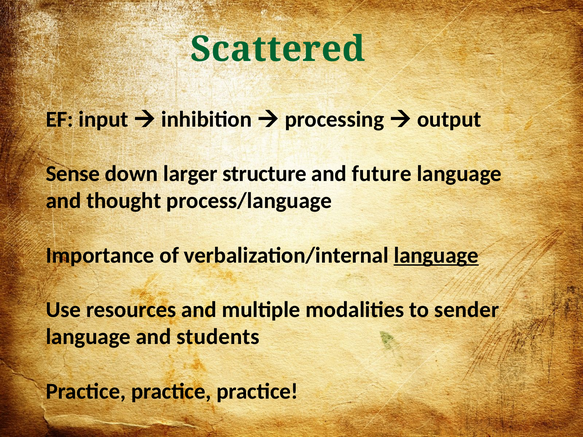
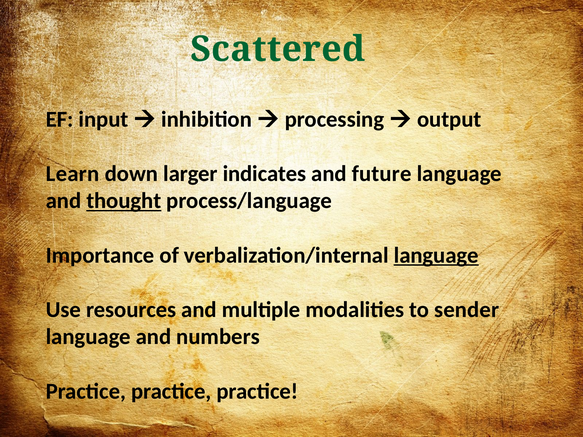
Sense: Sense -> Learn (73, 174)
structure: structure -> indicates (265, 174)
thought underline: none -> present (124, 201)
students: students -> numbers (218, 337)
